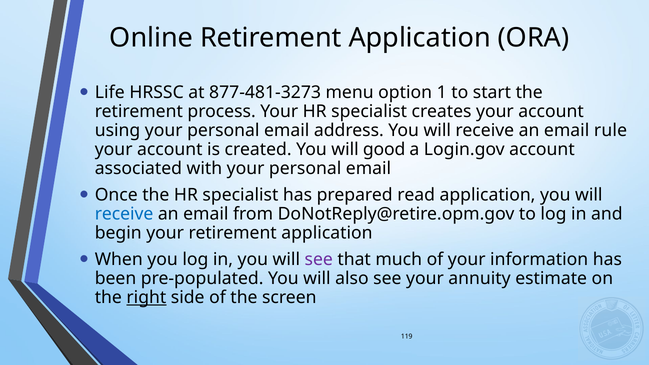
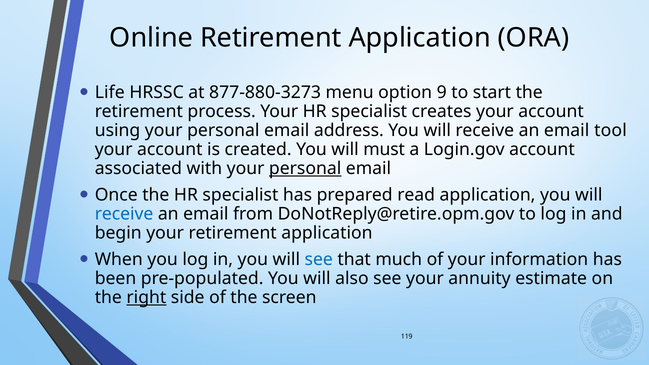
877-481-3273: 877-481-3273 -> 877-880-3273 (265, 92)
1: 1 -> 9 (442, 92)
rule: rule -> tool (610, 130)
good: good -> must (384, 149)
personal underline: none -> present (305, 168)
see colour: purple -> blue (319, 260)
